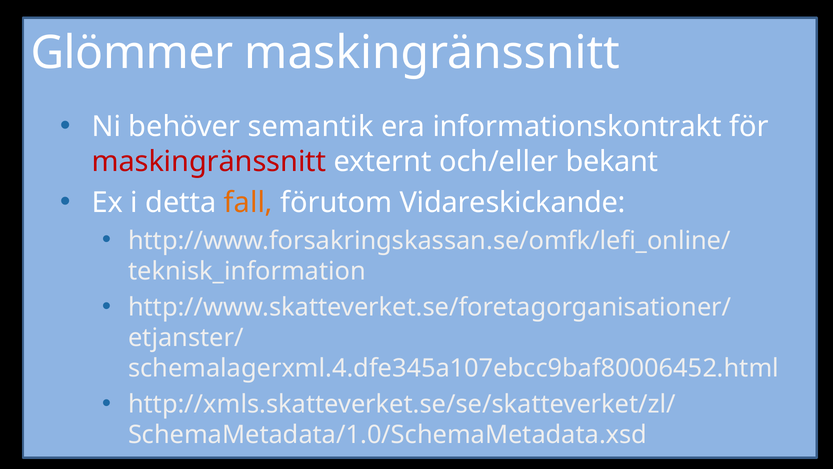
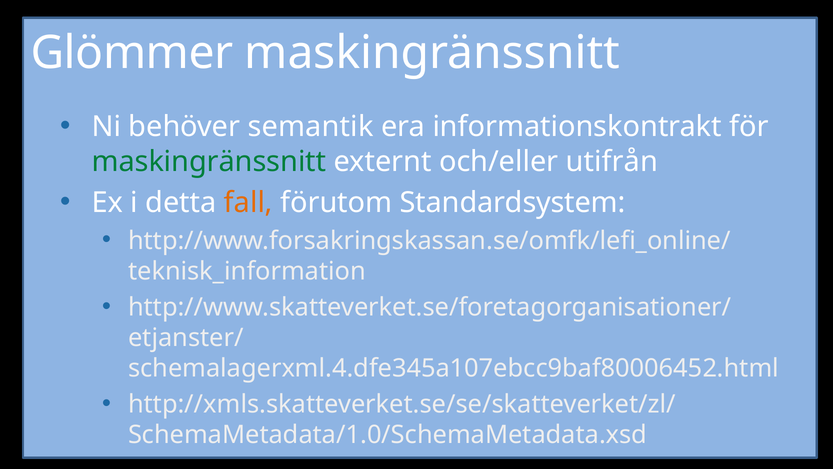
maskingränssnitt colour: red -> green (209, 161)
bekant: bekant -> utifrån (612, 161)
Vidareskickande: Vidareskickande -> Standardsystem (513, 203)
